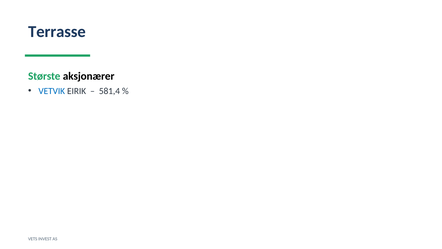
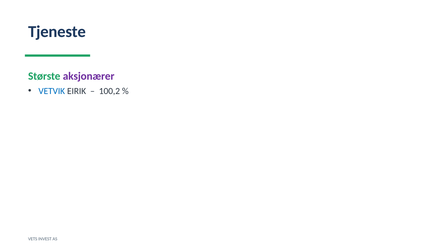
Terrasse: Terrasse -> Tjeneste (57, 32)
aksjonærer colour: black -> purple (89, 76)
581,4: 581,4 -> 100,2 (109, 91)
